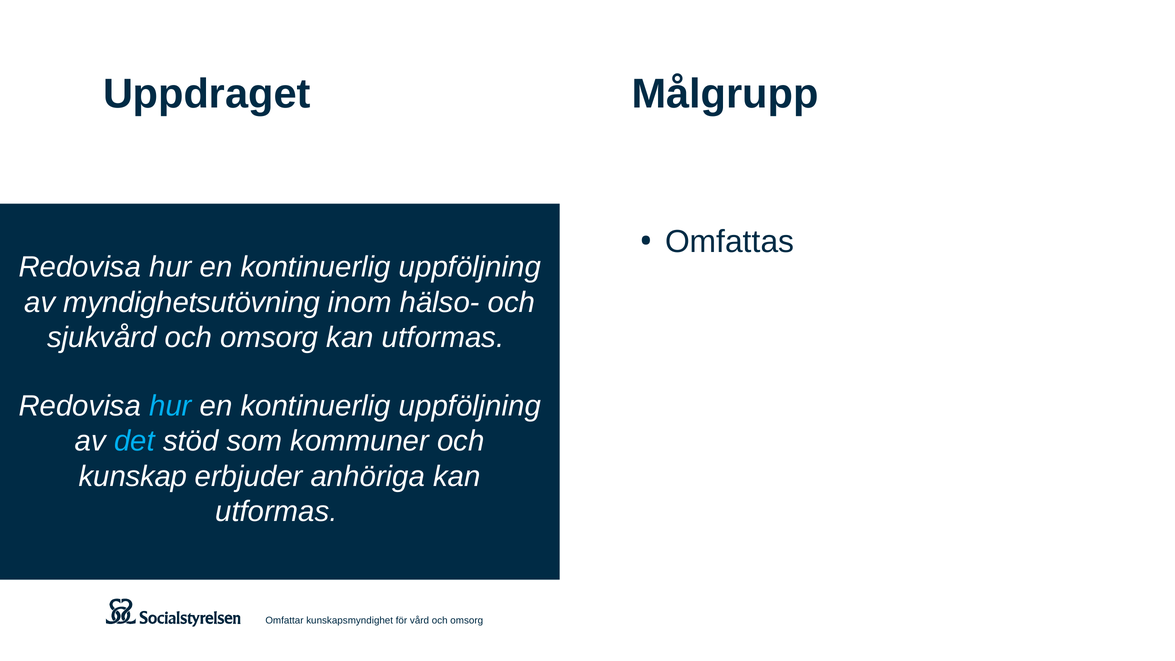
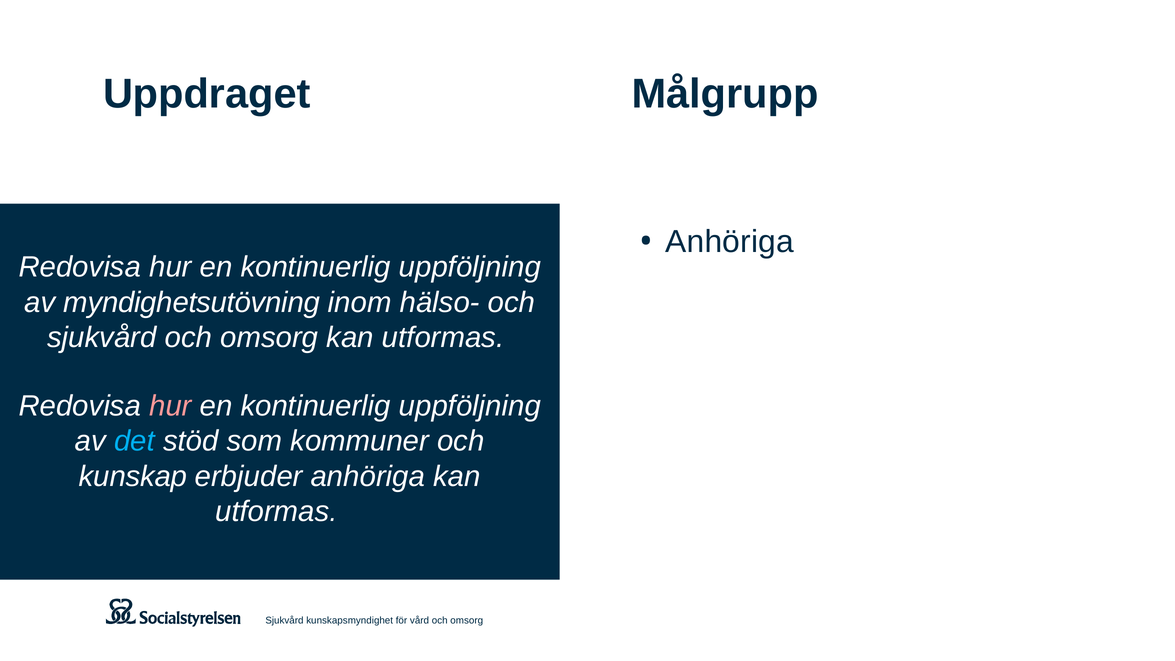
Omfattas: Omfattas -> Anhöriga (730, 242)
hur colour: light blue -> pink (170, 406)
Omfattar: Omfattar -> Sjukvård (284, 620)
